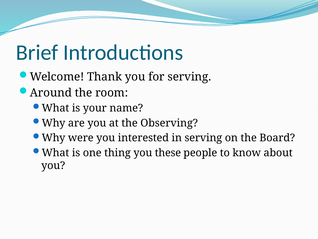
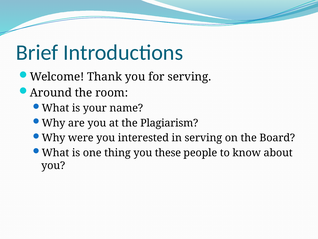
Observing: Observing -> Plagiarism (169, 123)
